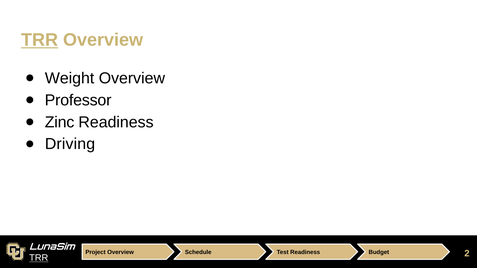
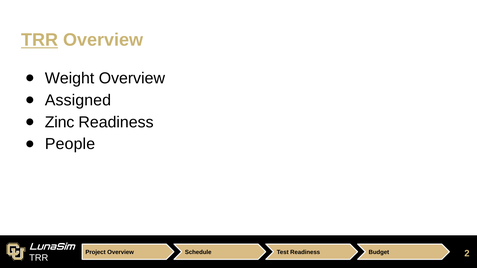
Professor: Professor -> Assigned (78, 100)
Driving: Driving -> People (70, 144)
TRR underline: present -> none (39, 258)
